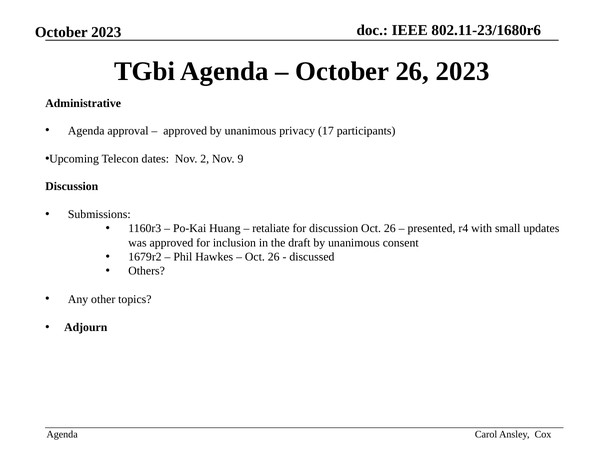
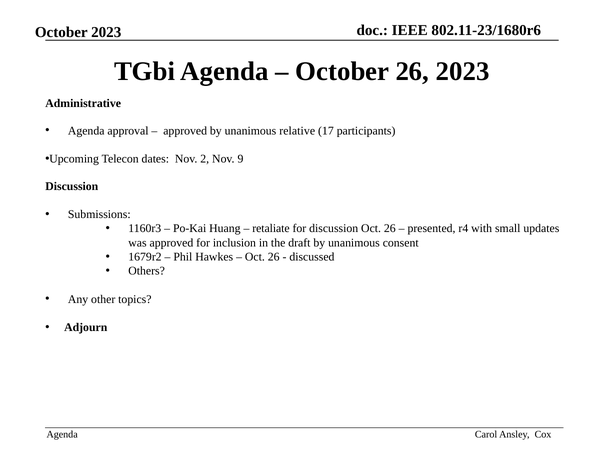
privacy: privacy -> relative (297, 131)
